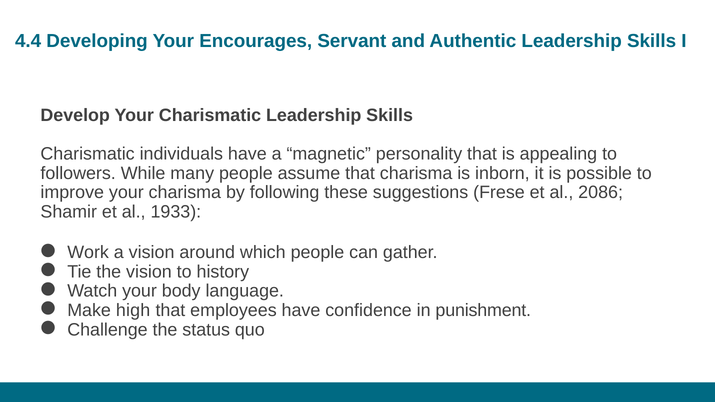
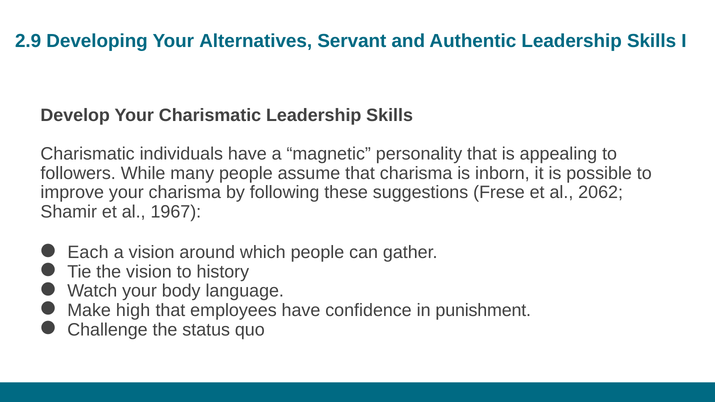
4.4: 4.4 -> 2.9 (28, 41)
Encourages: Encourages -> Alternatives (256, 41)
2086: 2086 -> 2062 (601, 193)
1933: 1933 -> 1967 (176, 212)
Work: Work -> Each (88, 253)
